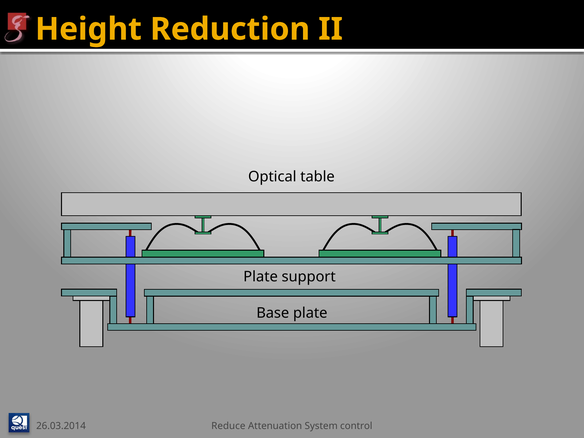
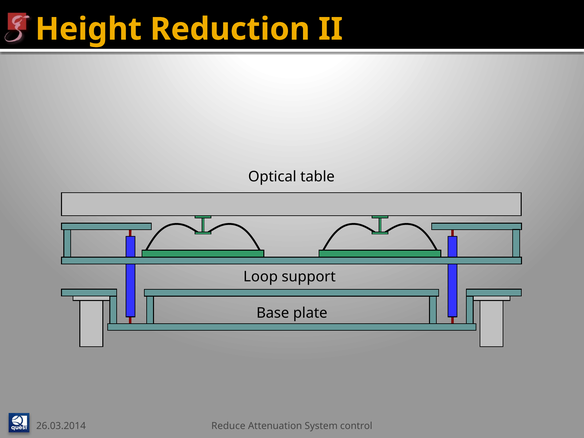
Plate: Plate -> Loop (261, 277)
